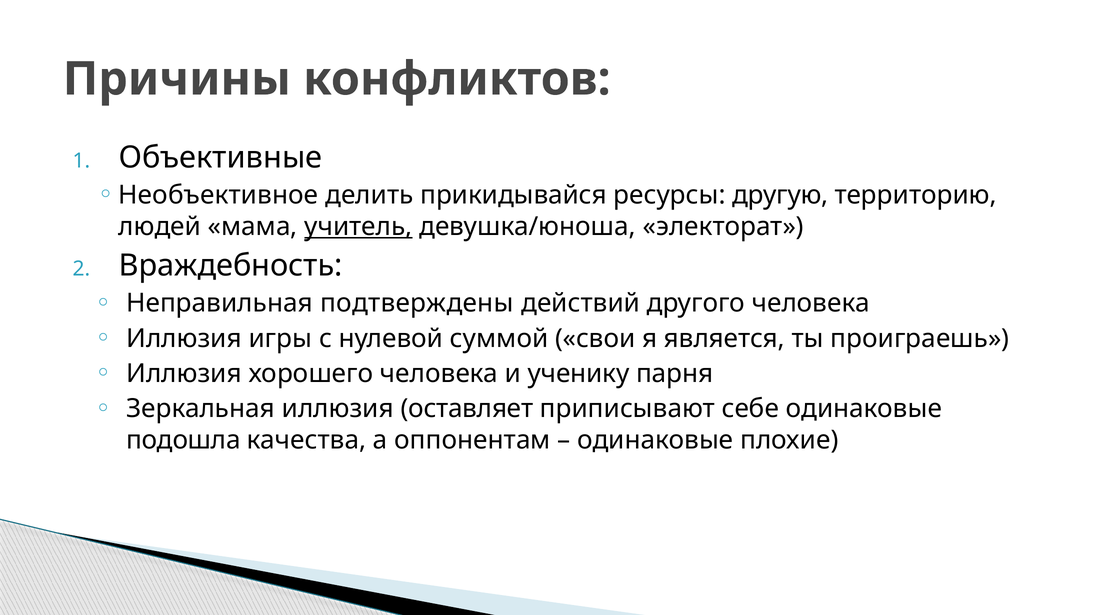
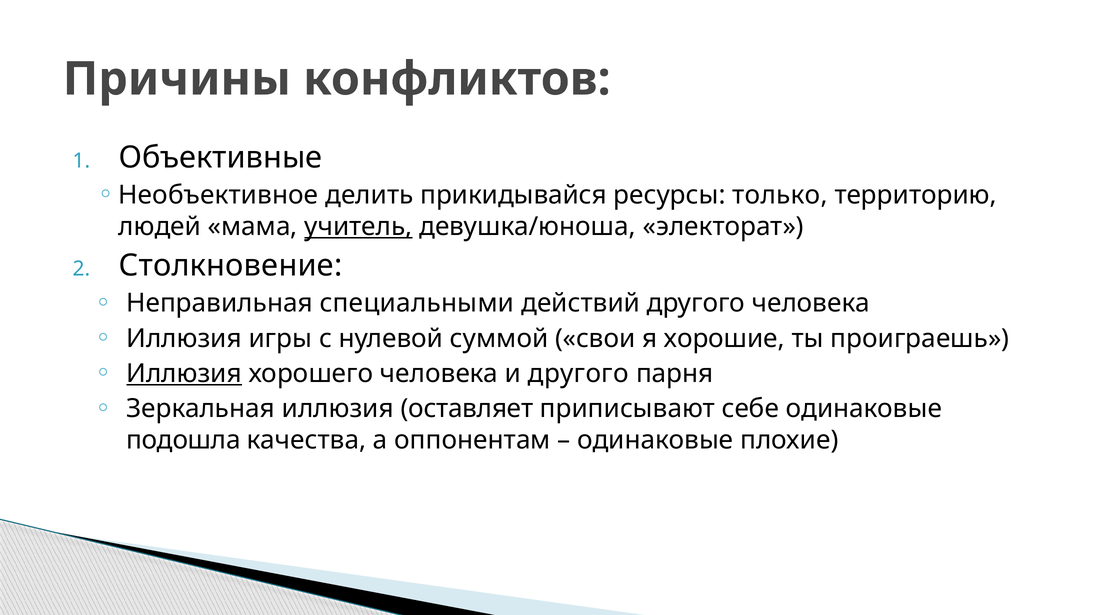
другую: другую -> только (780, 195)
Враждебность: Враждебность -> Столкновение (230, 266)
подтверждены: подтверждены -> специальными (417, 303)
является: является -> хорошие (724, 338)
Иллюзия underline: none -> present (184, 374)
и ученику: ученику -> другого (578, 374)
